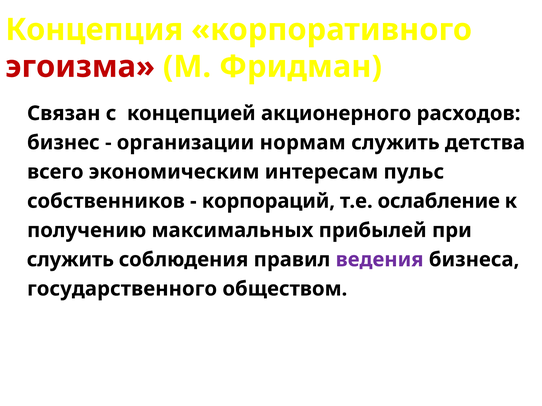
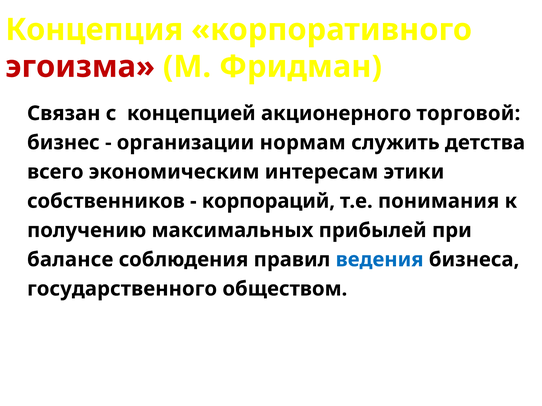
расходов: расходов -> торговой (468, 114)
пульс: пульс -> этики (414, 172)
ослабление: ослабление -> понимания (439, 201)
служить: служить -> балансе (70, 260)
ведения colour: purple -> blue (380, 260)
